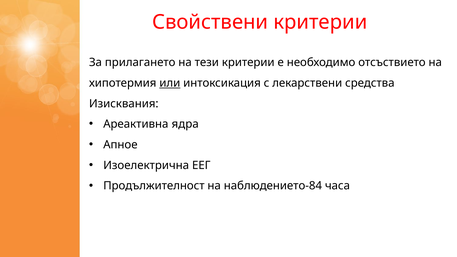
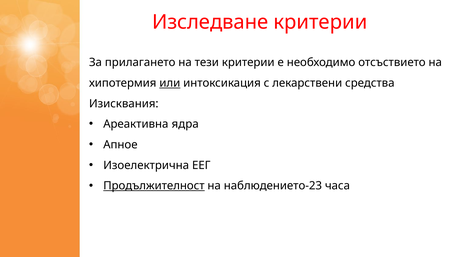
Свойствени: Свойствени -> Изследване (210, 22)
Продължителност underline: none -> present (154, 186)
наблюдението-84: наблюдението-84 -> наблюдението-23 (273, 186)
